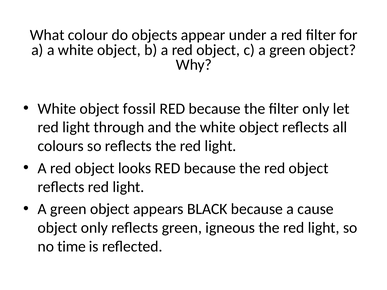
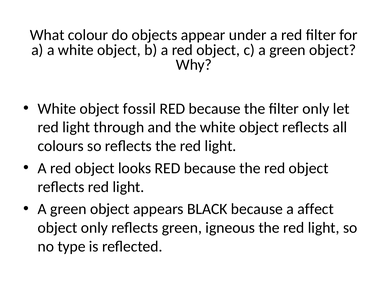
cause: cause -> affect (316, 209)
time: time -> type (72, 247)
